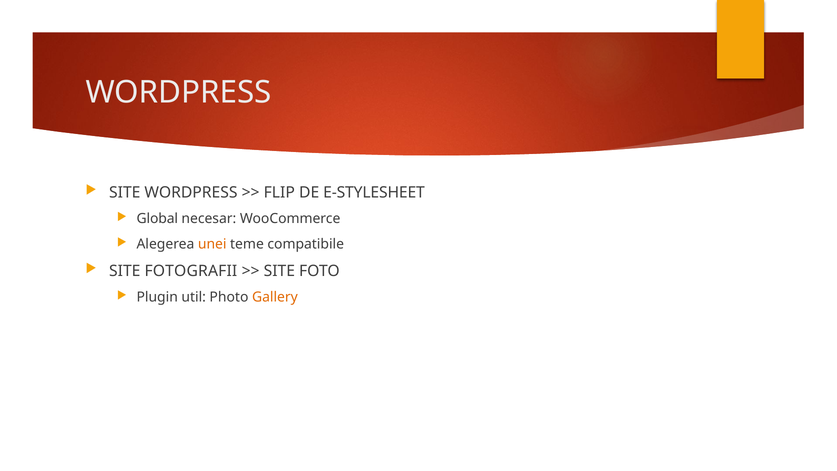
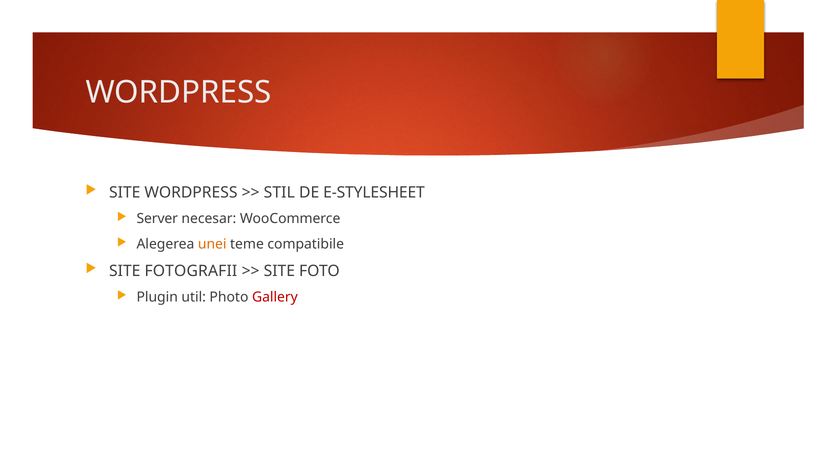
FLIP: FLIP -> STIL (279, 192)
Global: Global -> Server (157, 219)
Gallery colour: orange -> red (275, 297)
